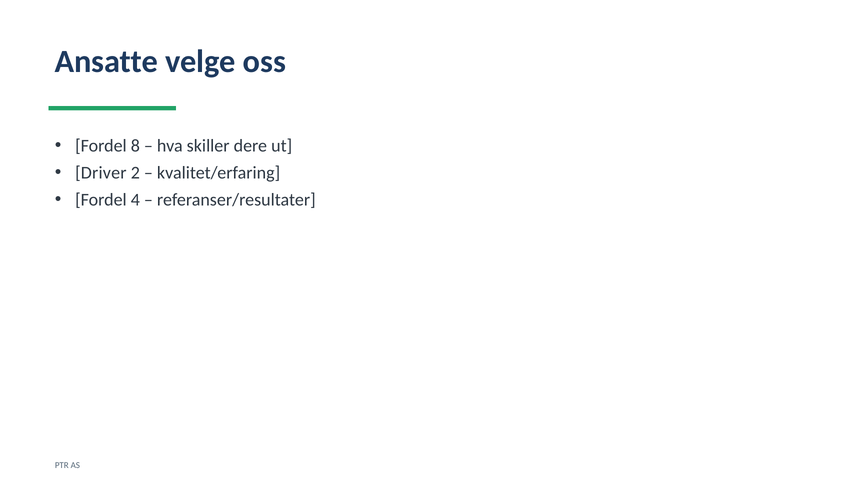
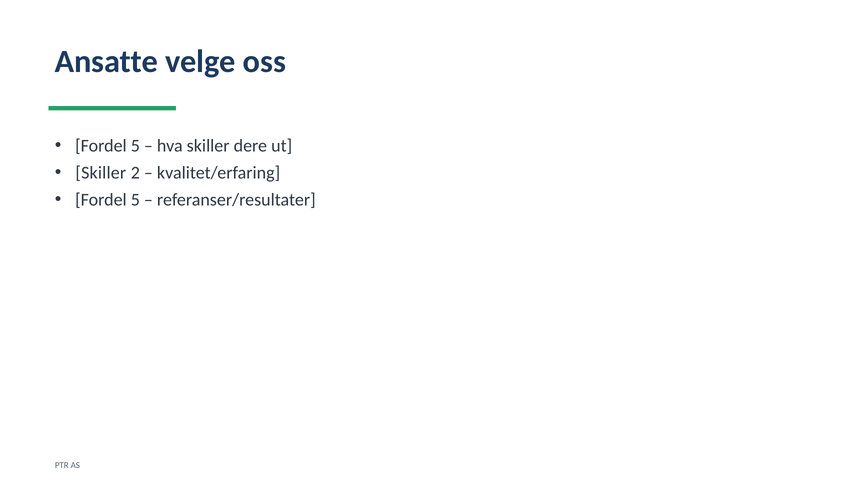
8: 8 -> 5 (135, 146)
Driver: Driver -> Skiller (101, 173)
4: 4 -> 5 (135, 200)
